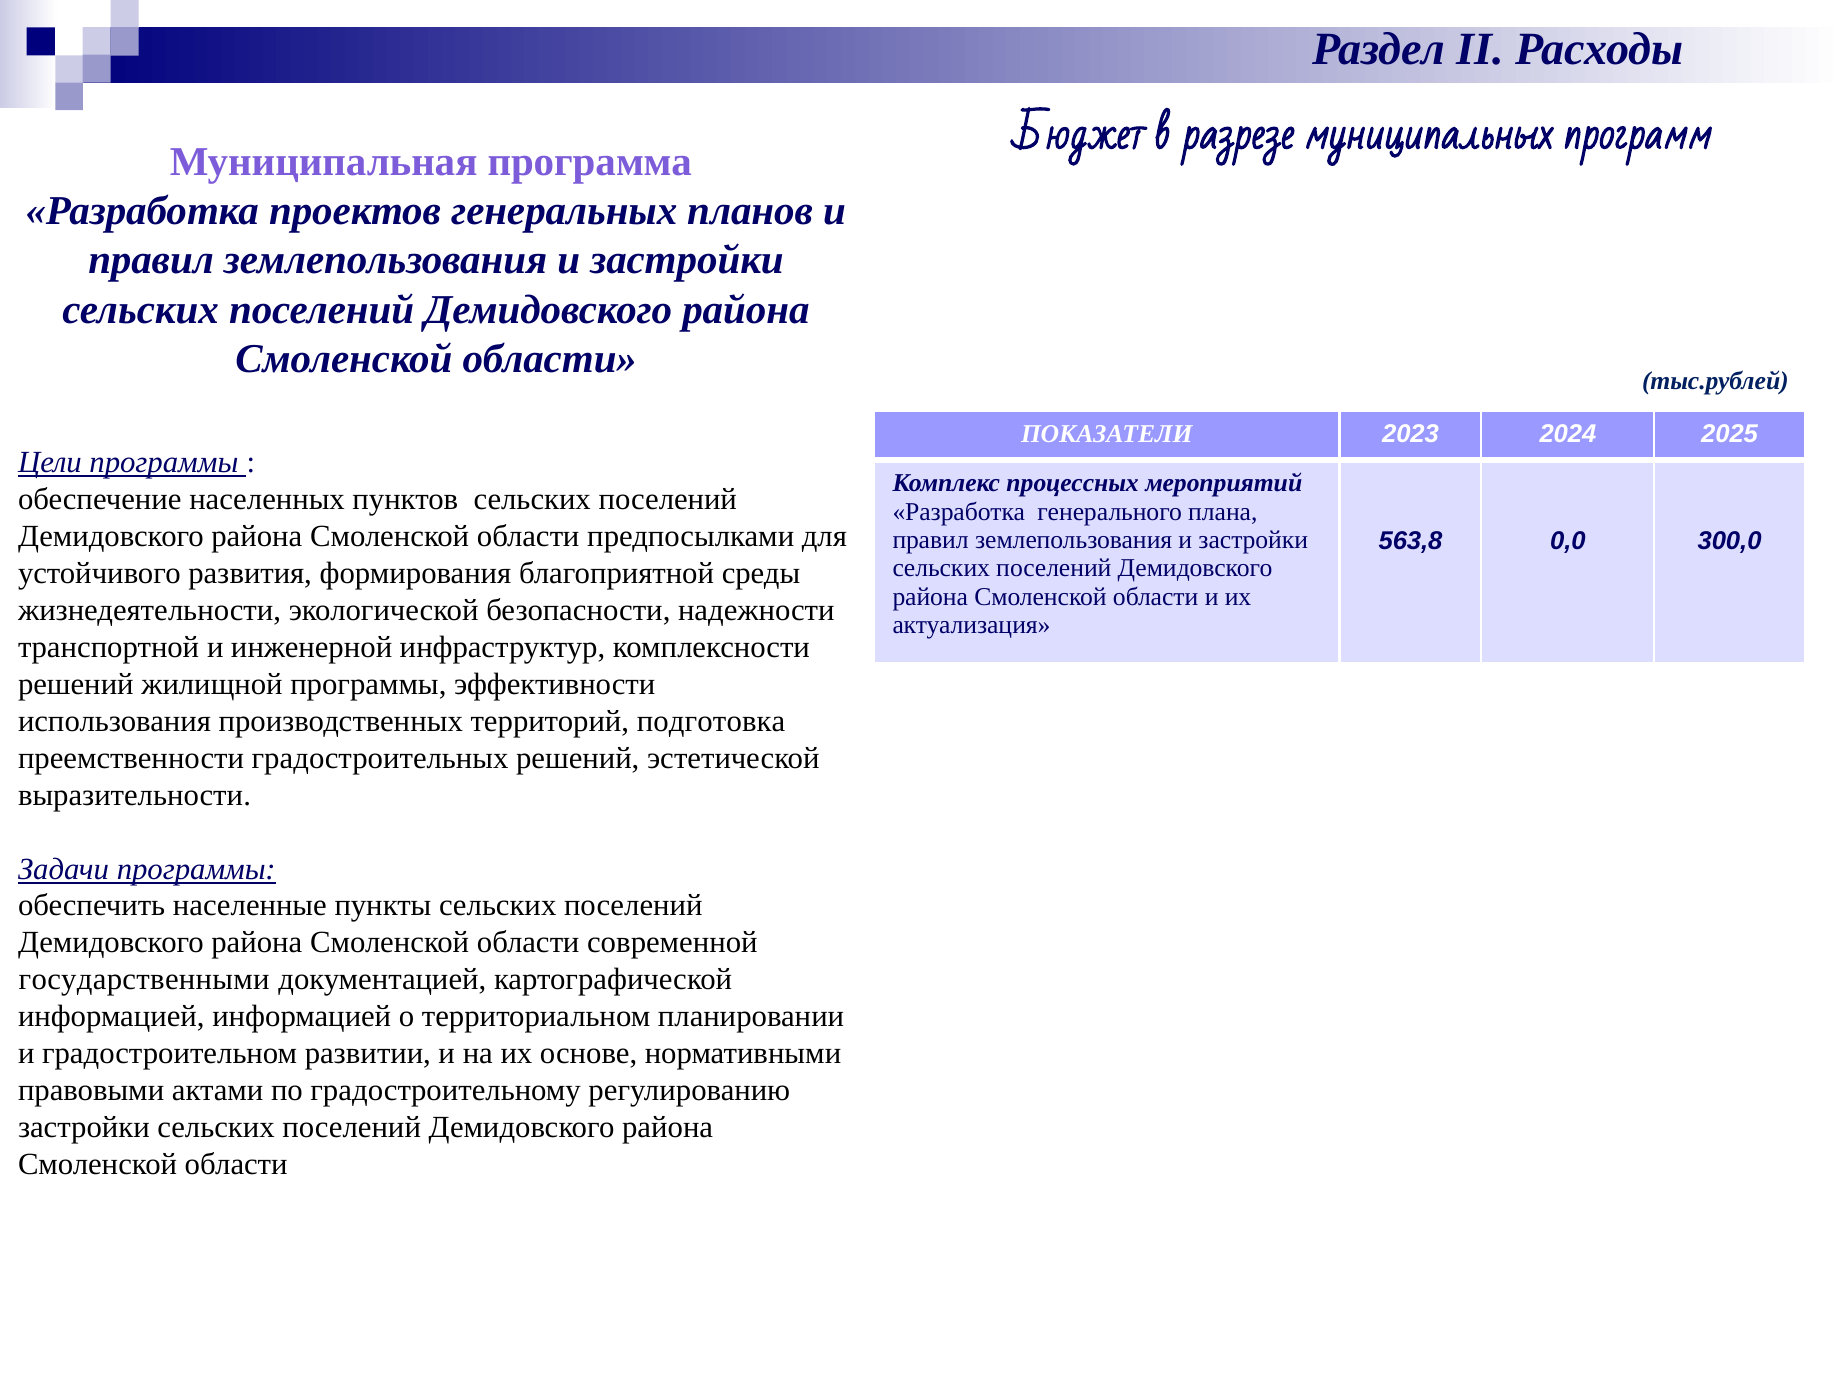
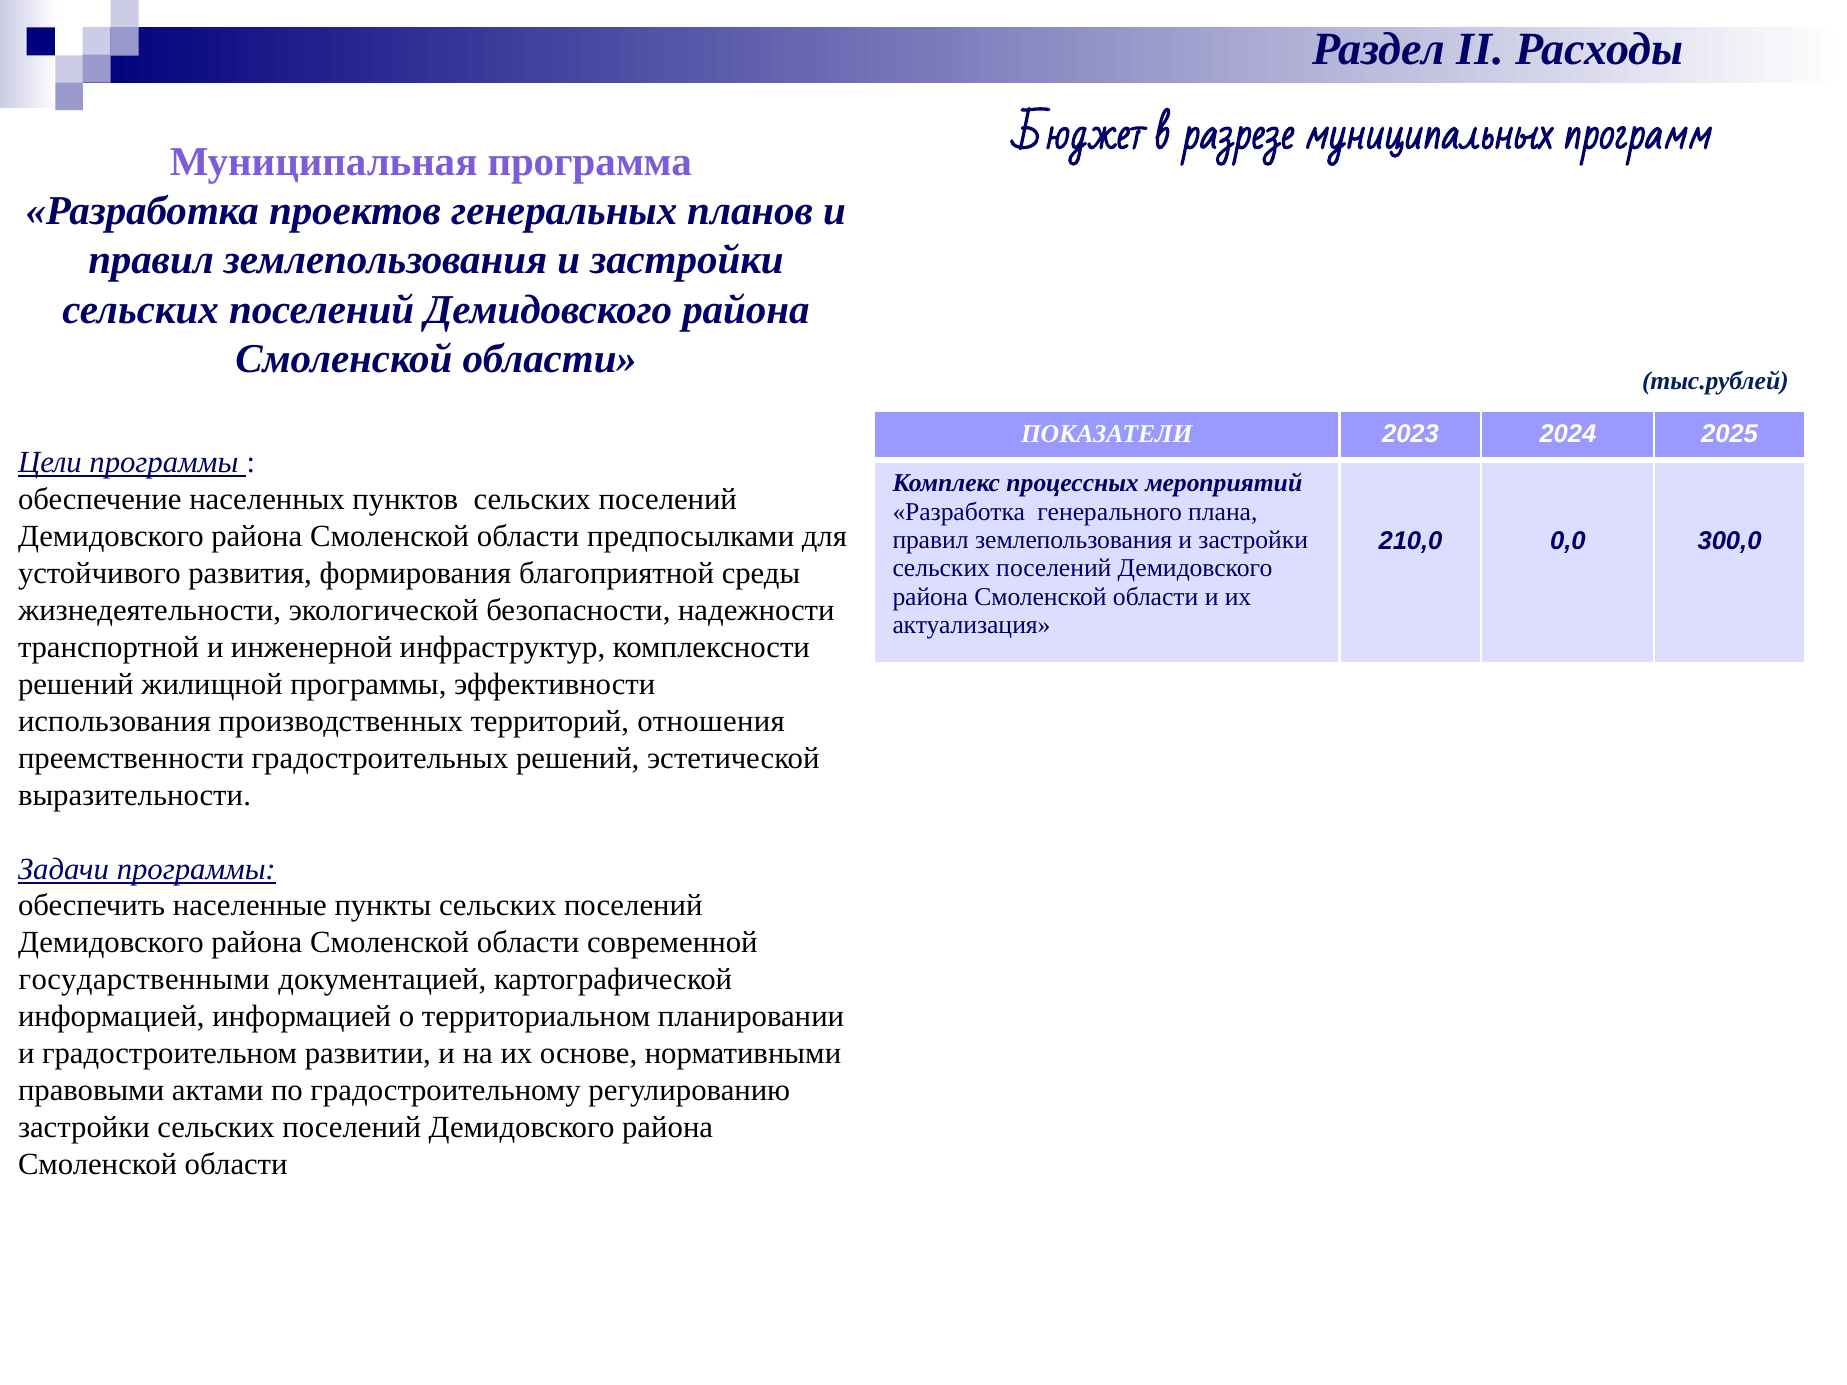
563,8: 563,8 -> 210,0 (1411, 541)
подготовка: подготовка -> отношения (711, 721)
